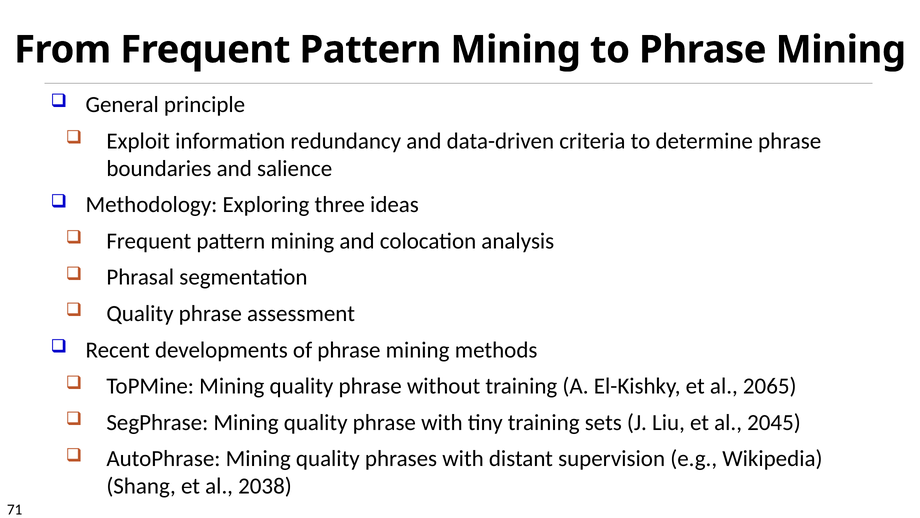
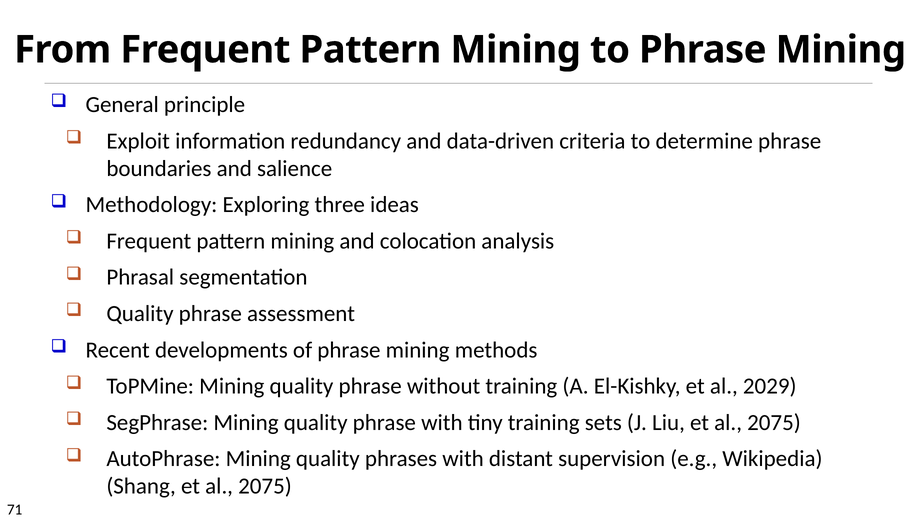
2065: 2065 -> 2029 (770, 386)
Liu et al 2045: 2045 -> 2075 (774, 422)
Shang et al 2038: 2038 -> 2075 (265, 486)
